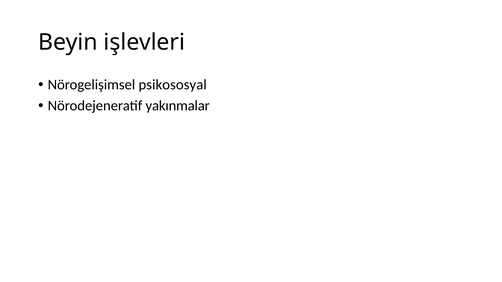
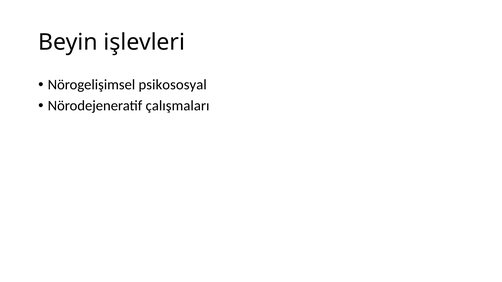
yakınmalar: yakınmalar -> çalışmaları (178, 106)
